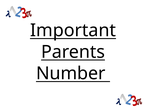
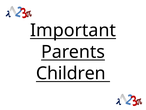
Number: Number -> Children (71, 73)
